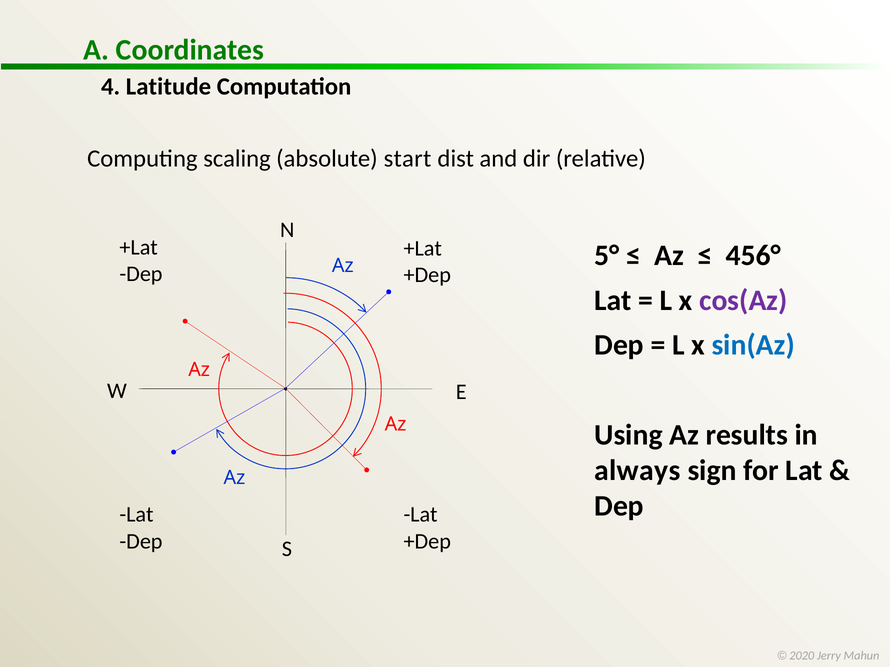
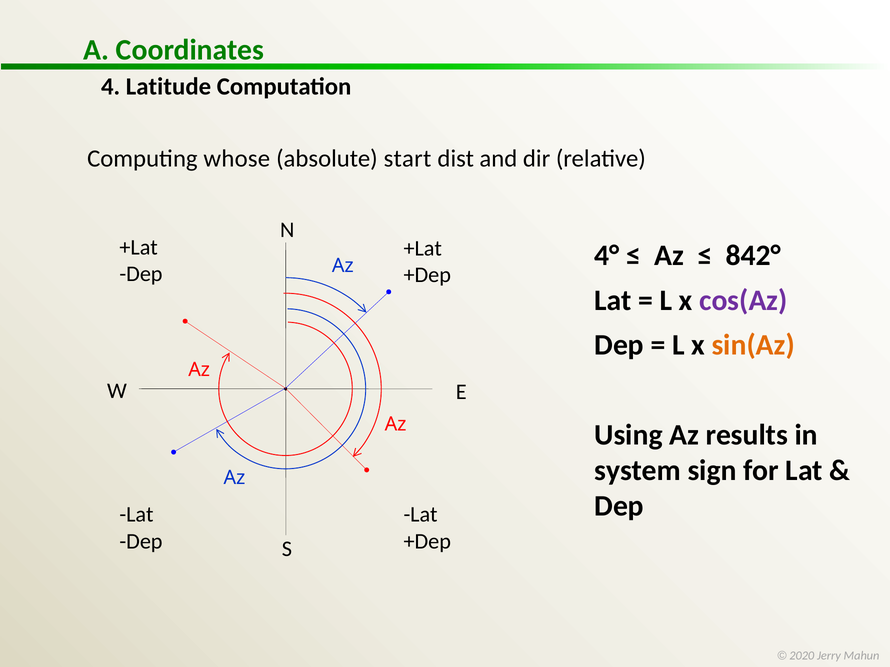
scaling: scaling -> whose (237, 158)
5°: 5° -> 4° (607, 256)
456°: 456° -> 842° (753, 256)
sin(Az colour: blue -> orange (753, 345)
always: always -> system (638, 471)
